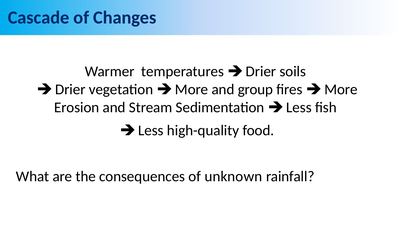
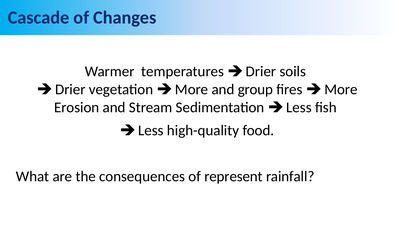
unknown: unknown -> represent (233, 176)
